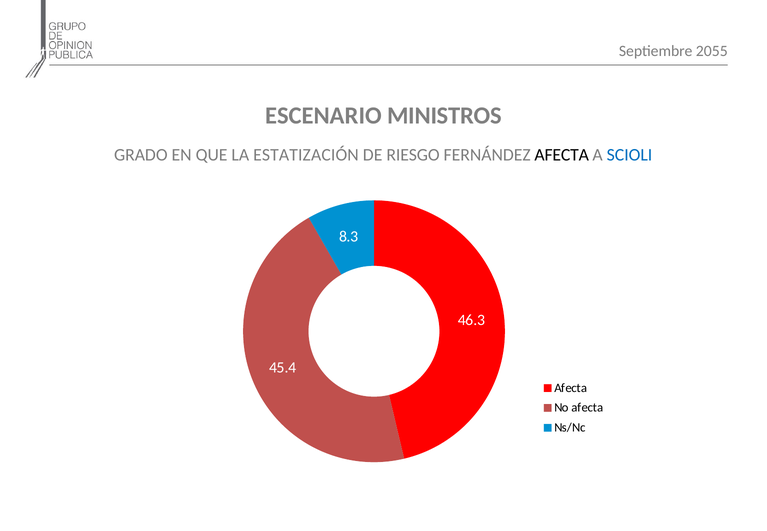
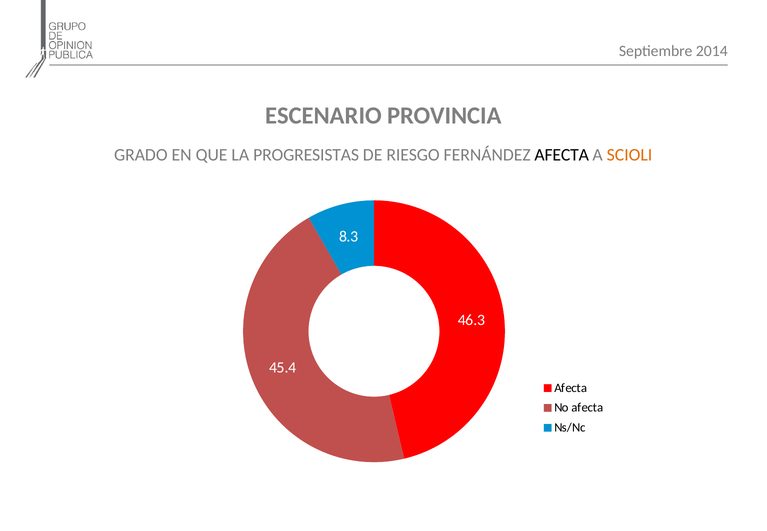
2055: 2055 -> 2014 (712, 51)
MINISTROS: MINISTROS -> PROVINCIA (444, 116)
ESTATIZACIÓN: ESTATIZACIÓN -> PROGRESISTAS (306, 155)
SCIOLI colour: blue -> orange (630, 155)
